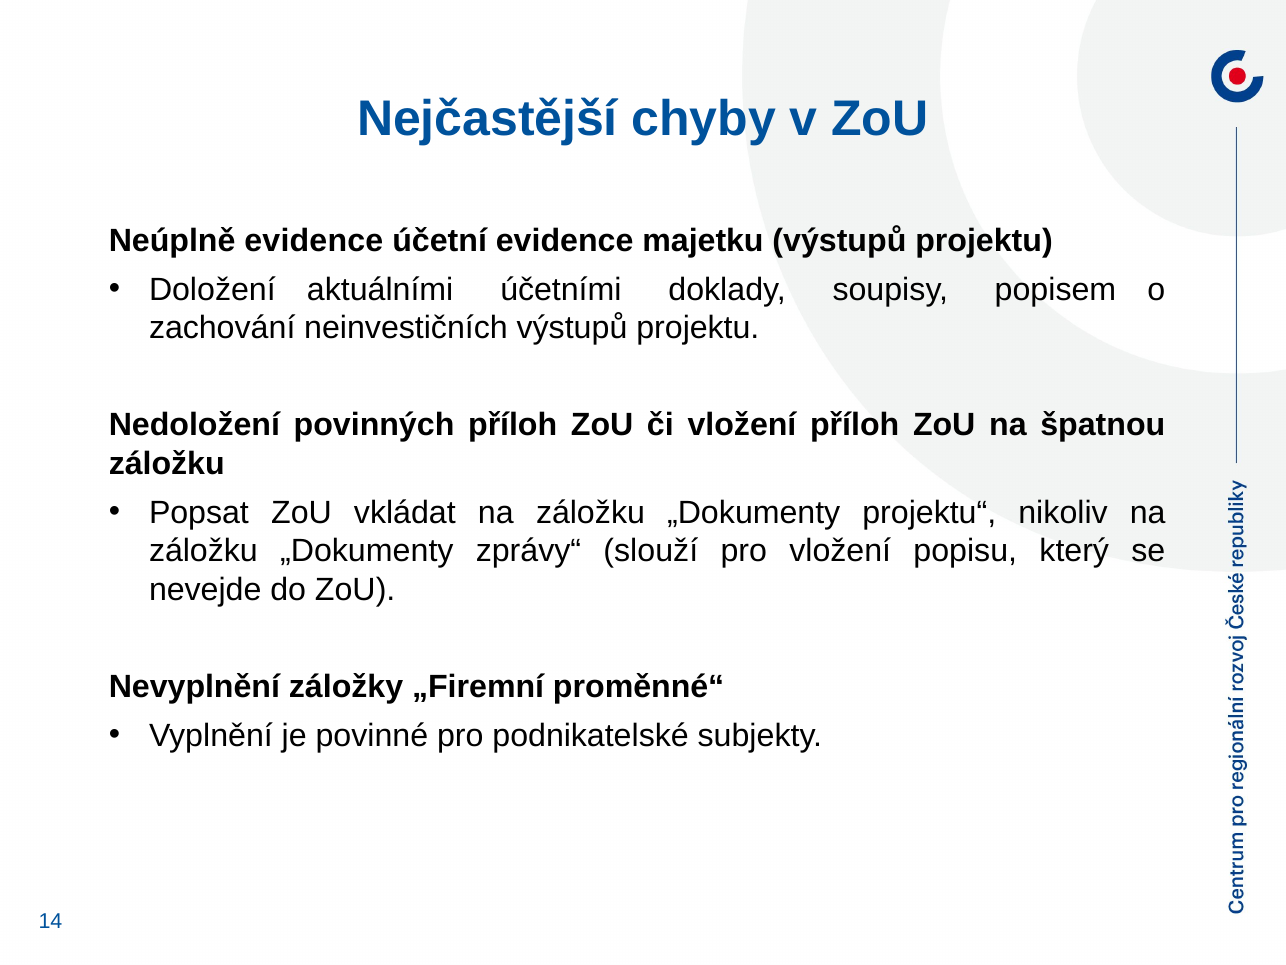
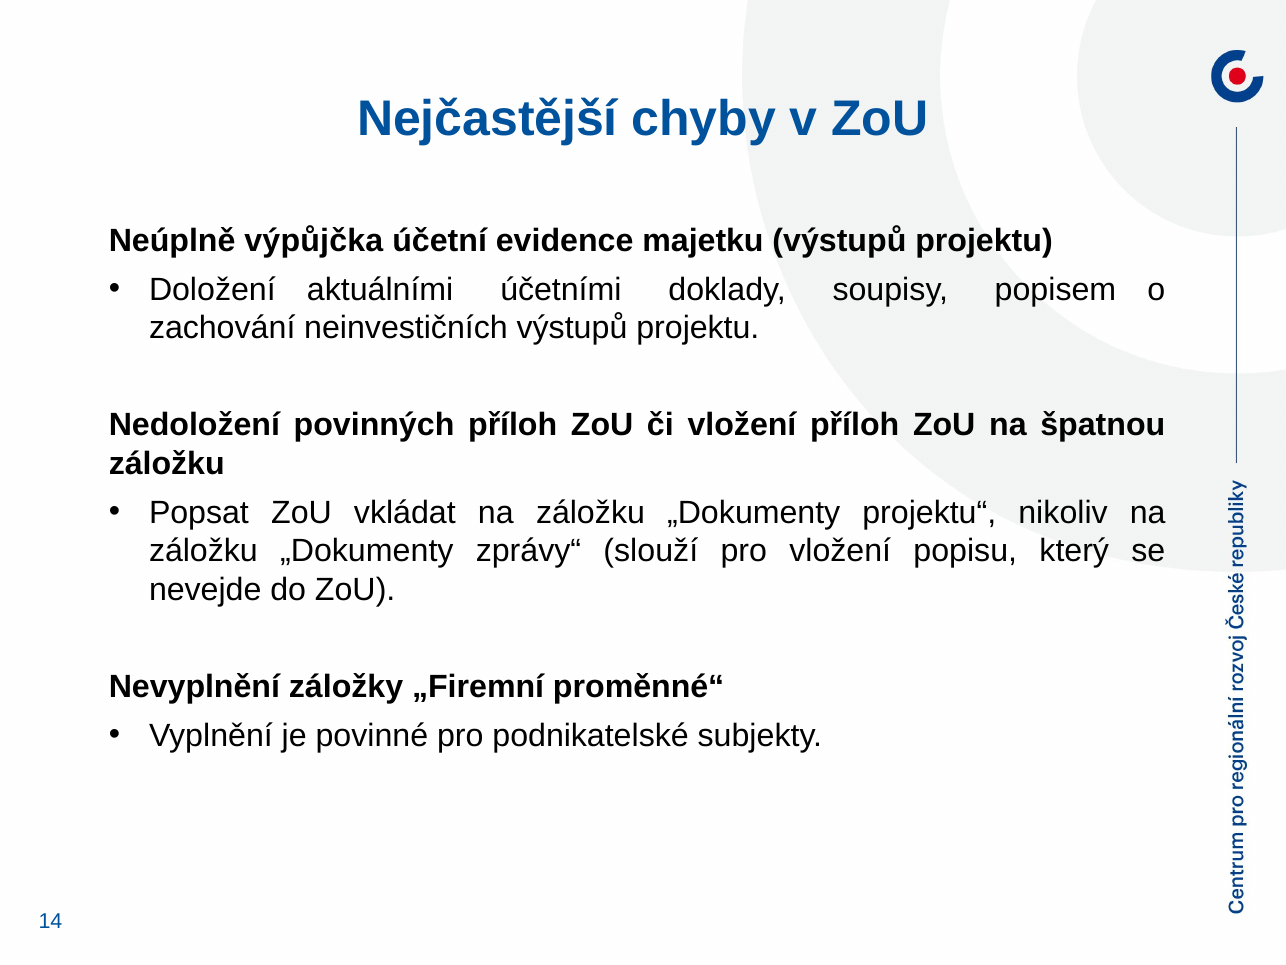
Neúplně evidence: evidence -> výpůjčka (314, 241)
